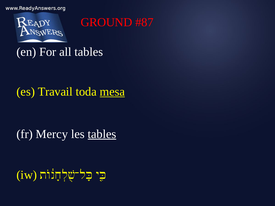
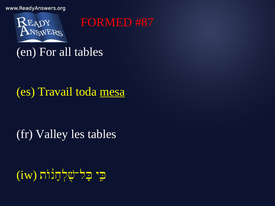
GROUND: GROUND -> FORMED (106, 22)
Mercy: Mercy -> Valley (52, 134)
tables underline: present -> none (102, 134)
